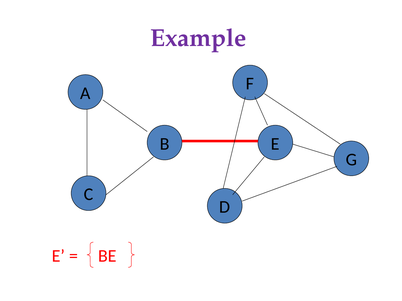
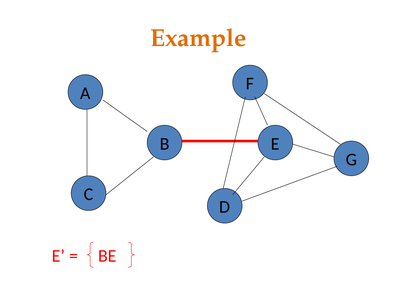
Example colour: purple -> orange (198, 38)
